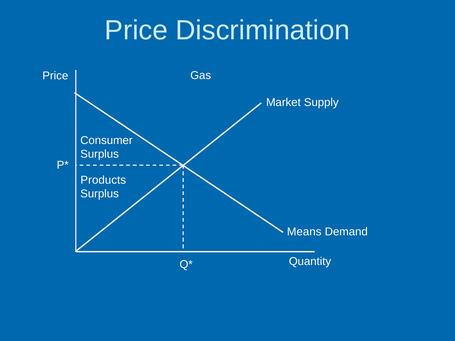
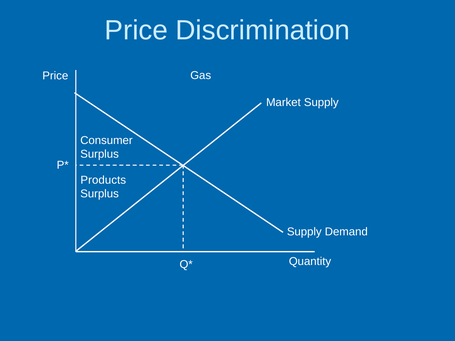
Means: Means -> Supply (304, 232)
